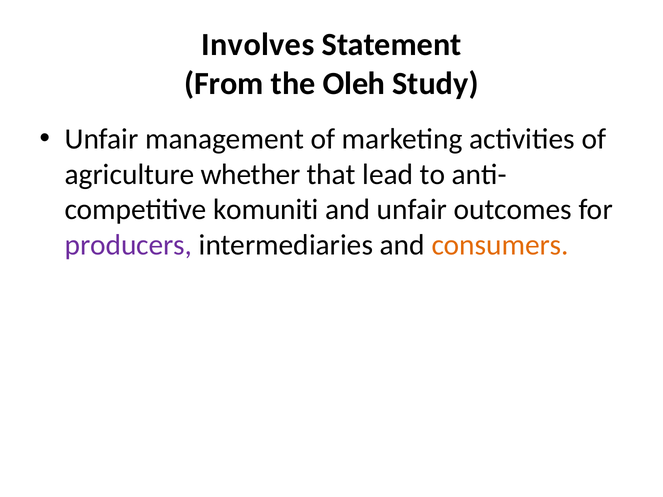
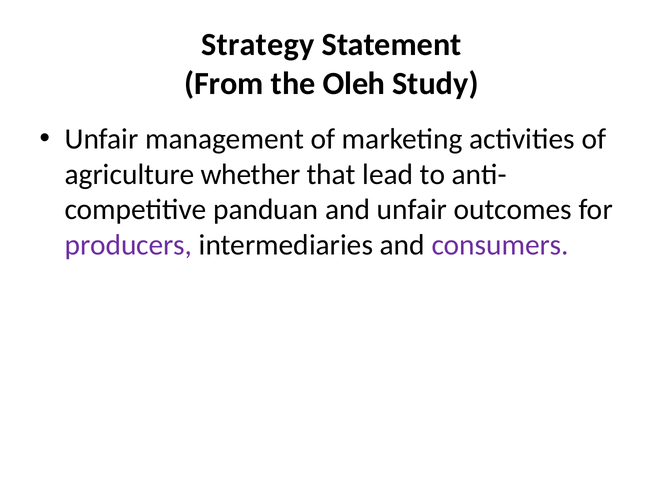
Involves: Involves -> Strategy (258, 45)
komuniti: komuniti -> panduan (266, 210)
consumers colour: orange -> purple (500, 245)
